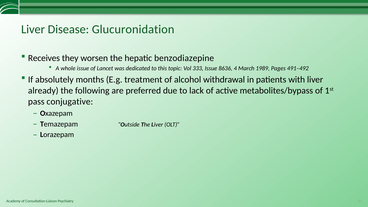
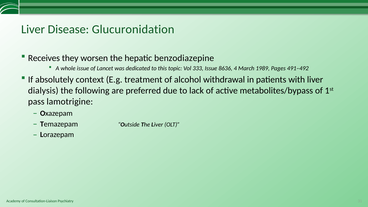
months: months -> context (90, 80)
already: already -> dialysis (43, 91)
conjugative: conjugative -> lamotrigine (70, 102)
